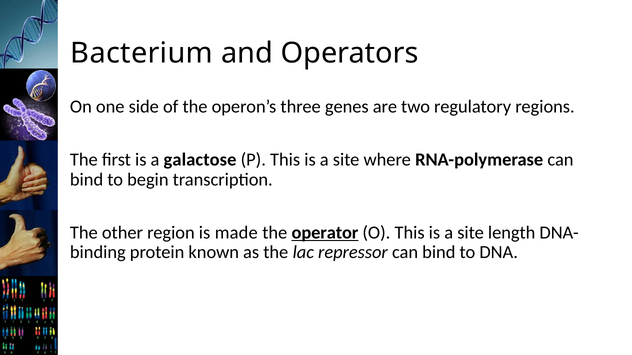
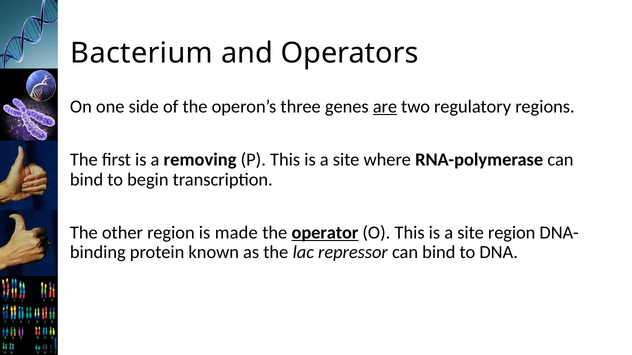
are underline: none -> present (385, 107)
galactose: galactose -> removing (200, 160)
site length: length -> region (512, 233)
